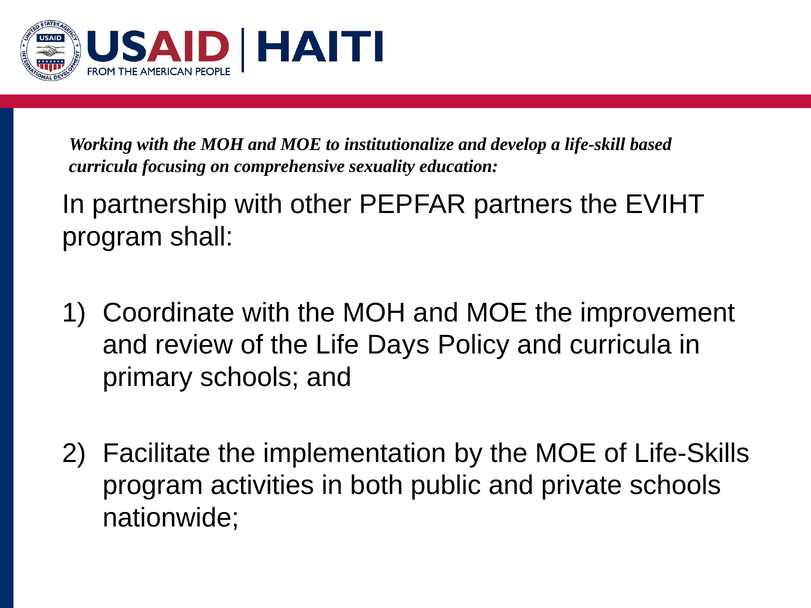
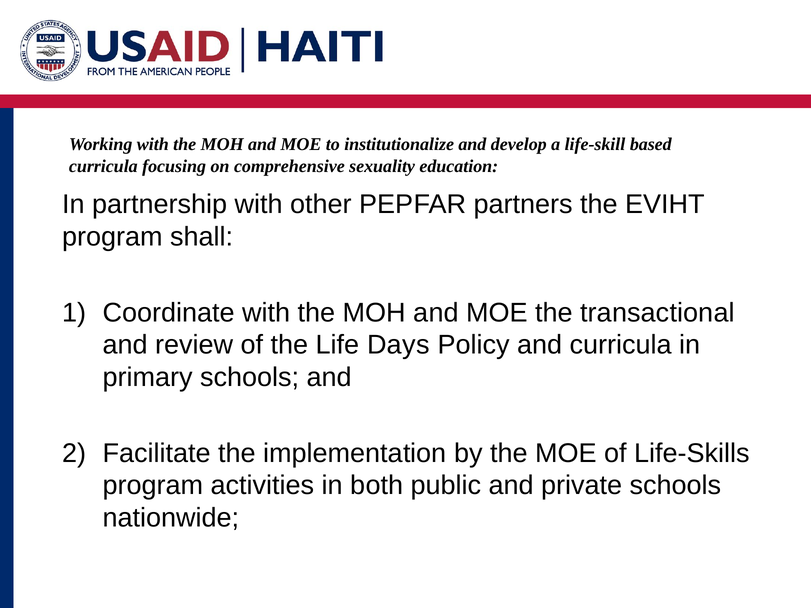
improvement: improvement -> transactional (657, 313)
